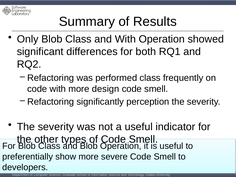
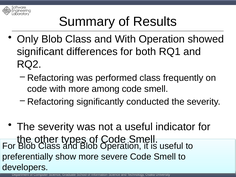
design: design -> among (106, 89)
perception: perception -> conducted (148, 102)
